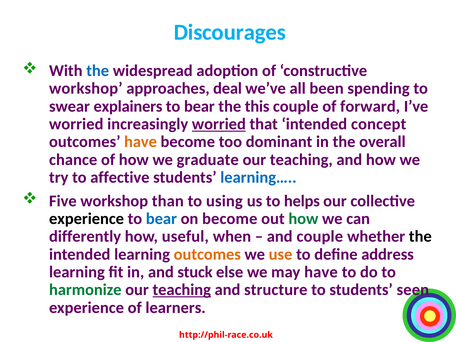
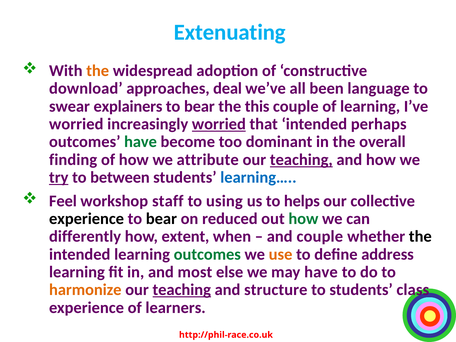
Discourages: Discourages -> Extenuating (230, 32)
the colour: blue -> orange (98, 71)
workshop: workshop -> download (86, 89)
spending: spending -> language (379, 89)
of forward: forward -> learning (370, 106)
concept: concept -> perhaps (379, 124)
have colour: orange -> green (141, 142)
chance: chance -> finding (73, 160)
graduate: graduate -> attribute (208, 160)
teaching underline: none -> present (301, 160)
try underline: none -> present (59, 177)
affective: affective -> between (120, 177)
Five: Five -> Feel (63, 201)
than: than -> staff (168, 201)
bear colour: blue -> black (161, 219)
on become: become -> reduced (230, 219)
useful: useful -> extent (185, 236)
outcomes colour: orange -> green (207, 254)
stuck: stuck -> most (195, 272)
harmonize colour: green -> orange (85, 290)
seen: seen -> class (413, 290)
